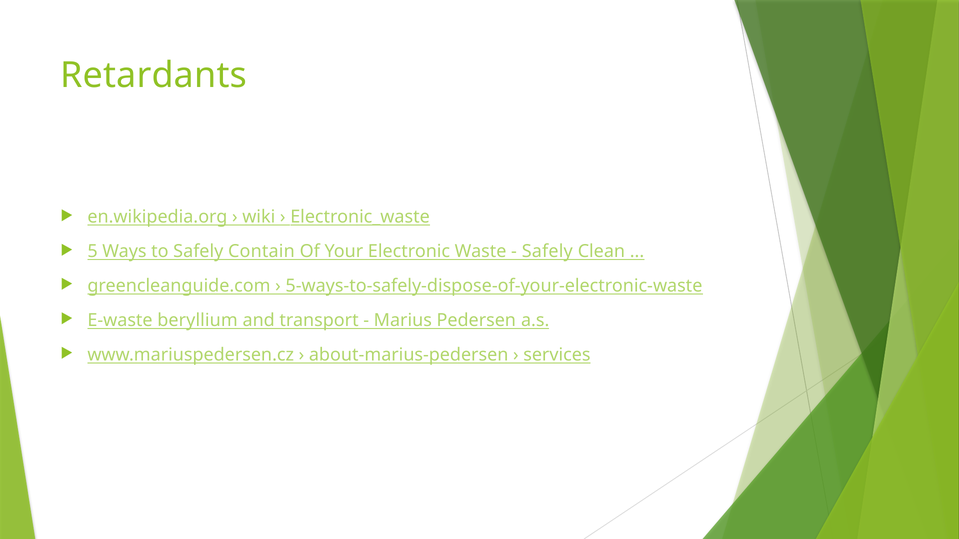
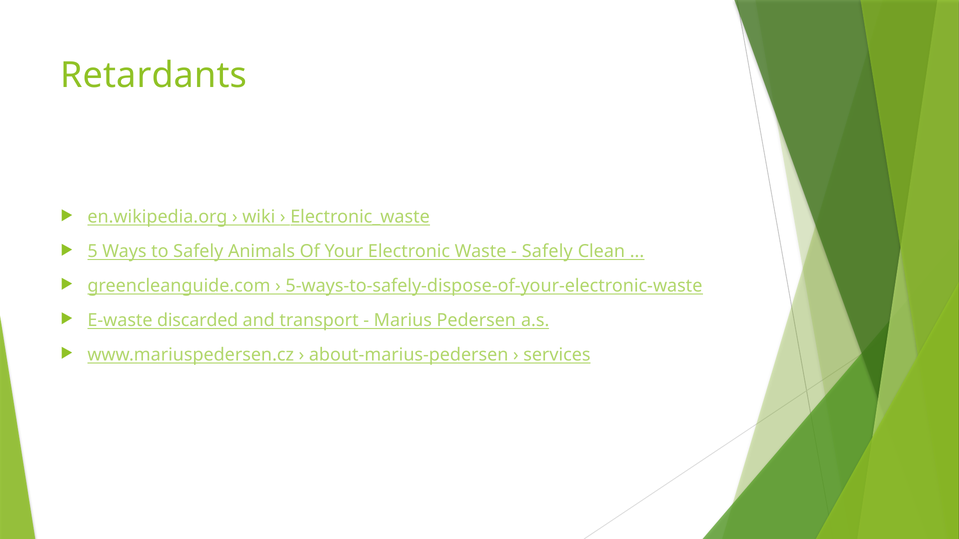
Contain: Contain -> Animals (262, 252)
beryllium: beryllium -> discarded (198, 321)
